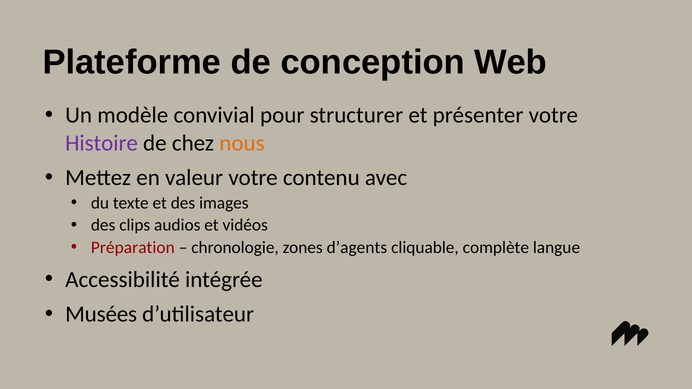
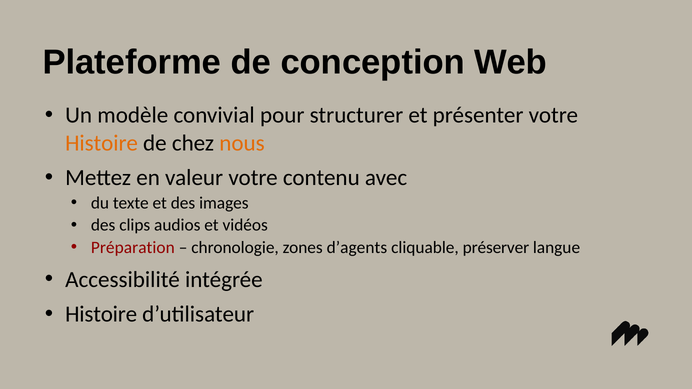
Histoire colour: purple -> orange (102, 143)
complète: complète -> préserver (496, 248)
Musées: Musées -> Histoire (101, 315)
